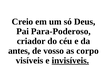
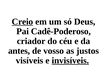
Creio underline: none -> present (22, 22)
Para-Poderoso: Para-Poderoso -> Cadê-Poderoso (61, 31)
corpo: corpo -> justos (88, 51)
